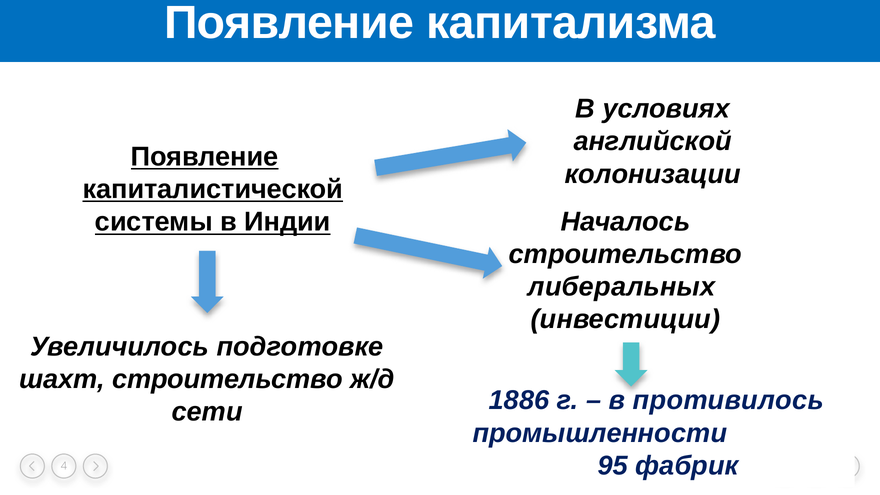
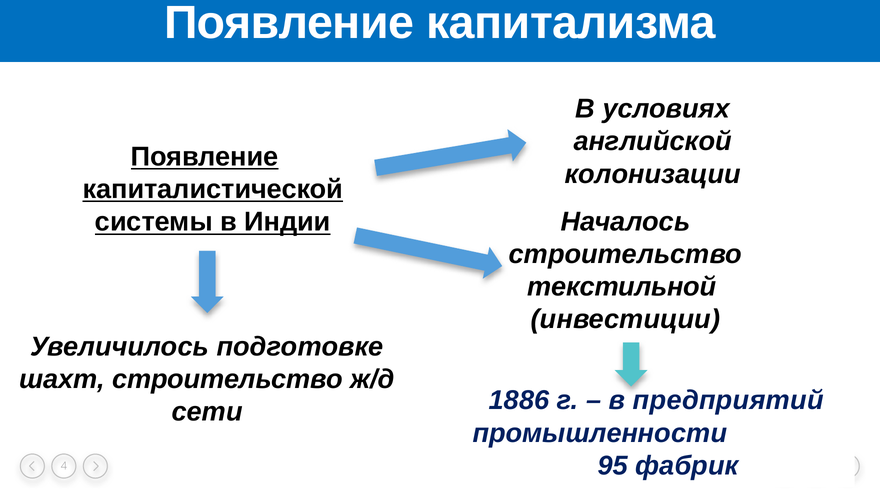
либеральных: либеральных -> текстильной (622, 287)
противилось: противилось -> предприятий (728, 401)
